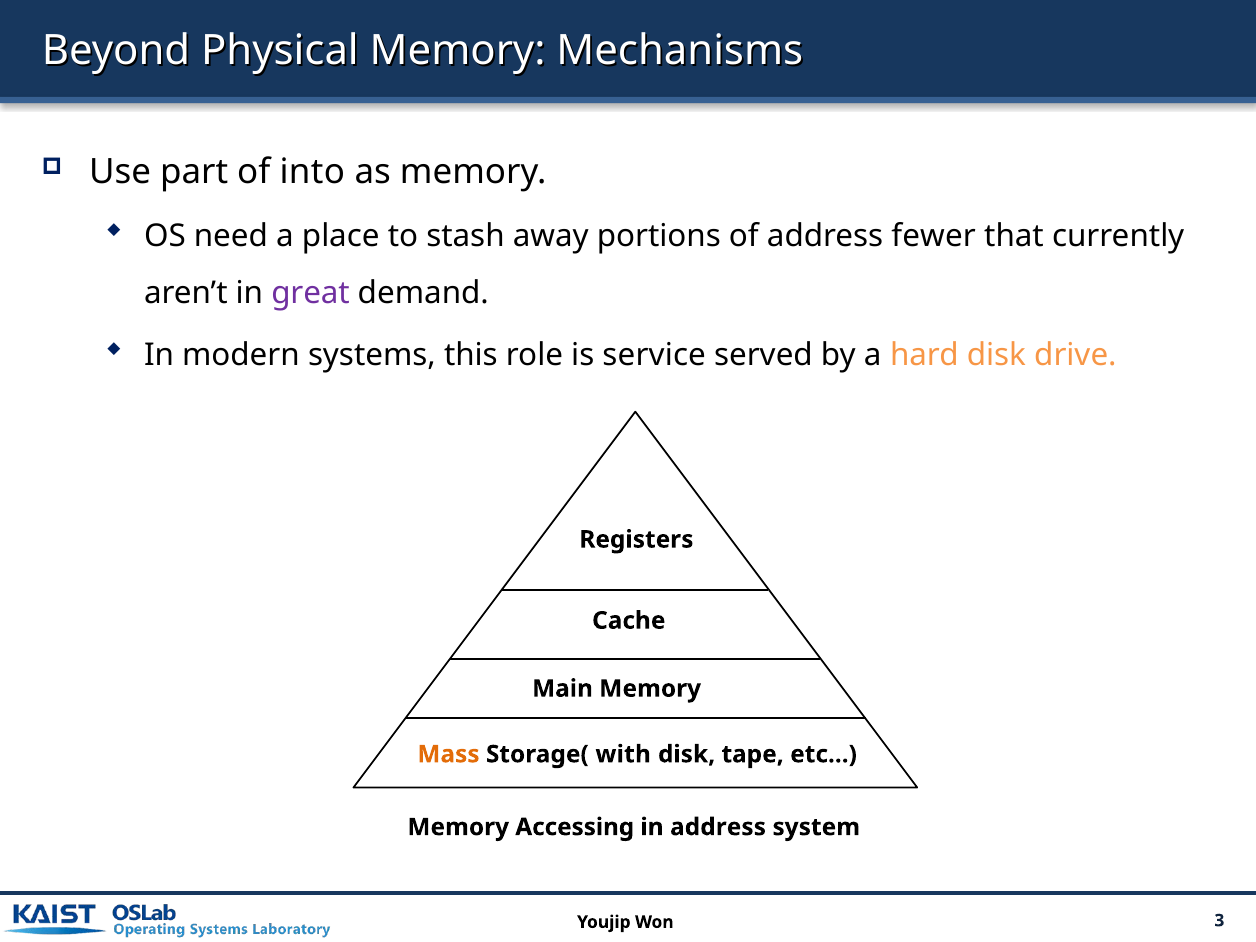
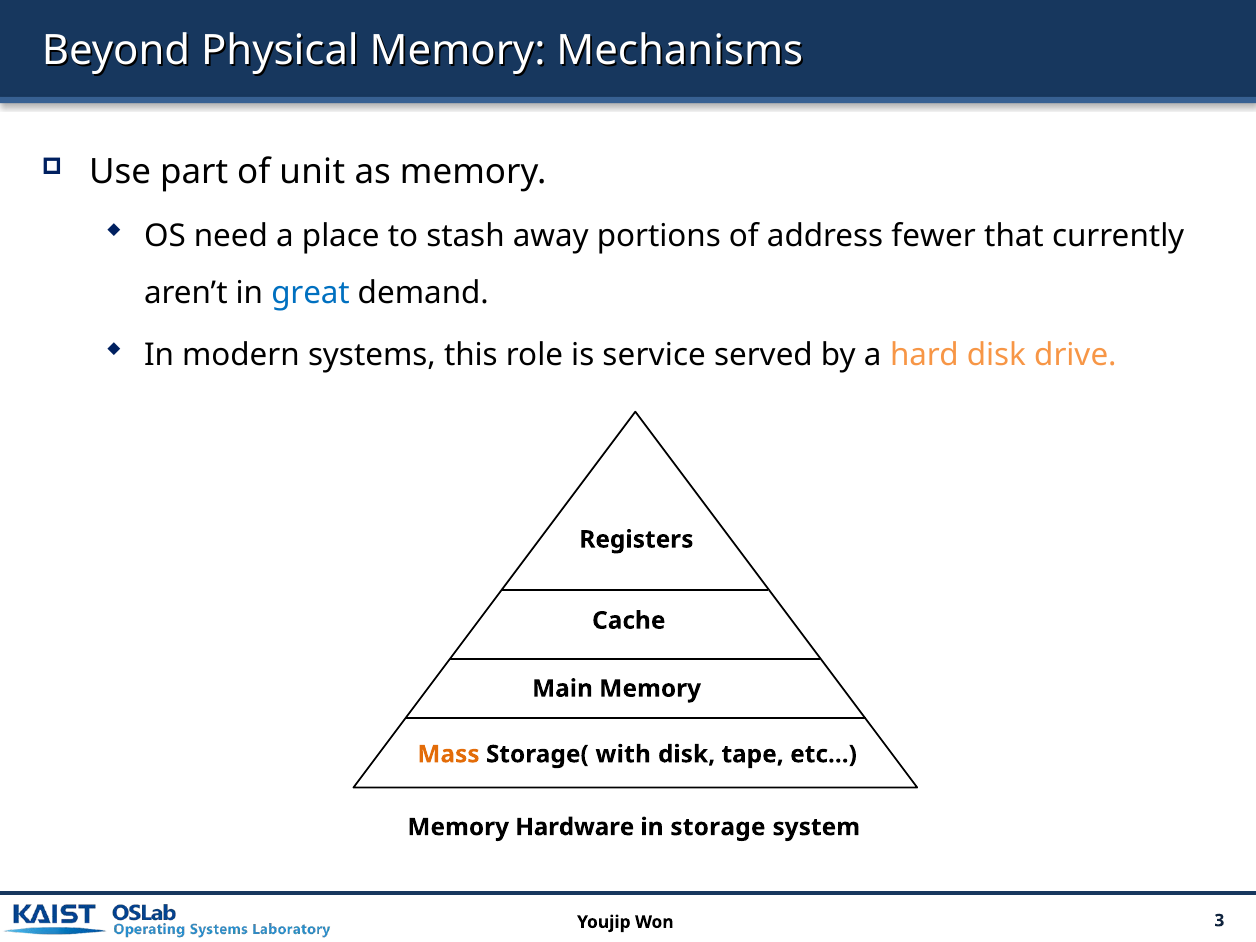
into: into -> unit (312, 171)
great colour: purple -> blue (311, 293)
Accessing: Accessing -> Hardware (575, 827)
in address: address -> storage (718, 827)
